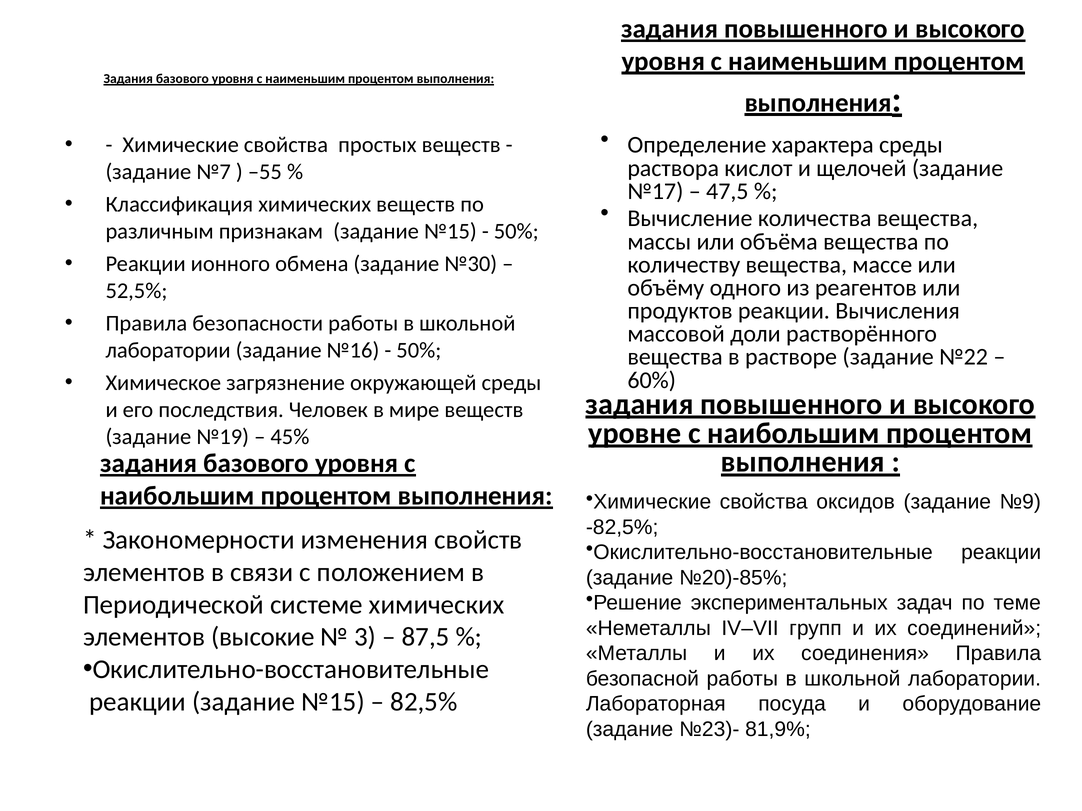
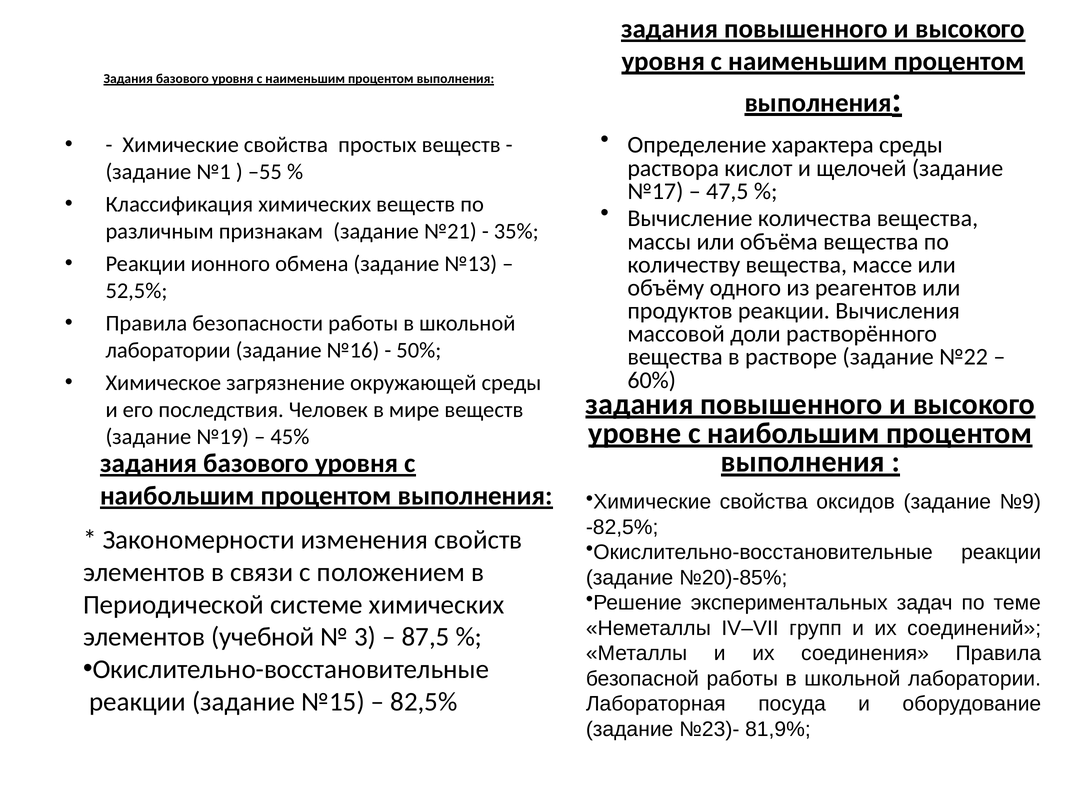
№7: №7 -> №1 (214, 172)
признакам задание №15: №15 -> №21 (450, 232)
50%: 50% -> 35% (516, 232)
№30: №30 -> №13 (471, 264)
высокие: высокие -> учебной (263, 637)
